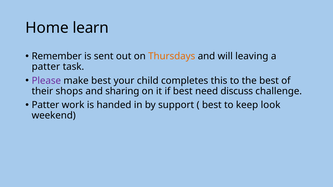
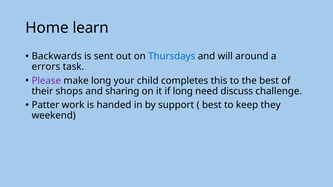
Remember: Remember -> Backwards (57, 56)
Thursdays colour: orange -> blue (172, 56)
leaving: leaving -> around (252, 56)
patter: patter -> errors (46, 67)
make best: best -> long (101, 81)
if best: best -> long (183, 91)
look: look -> they (271, 105)
